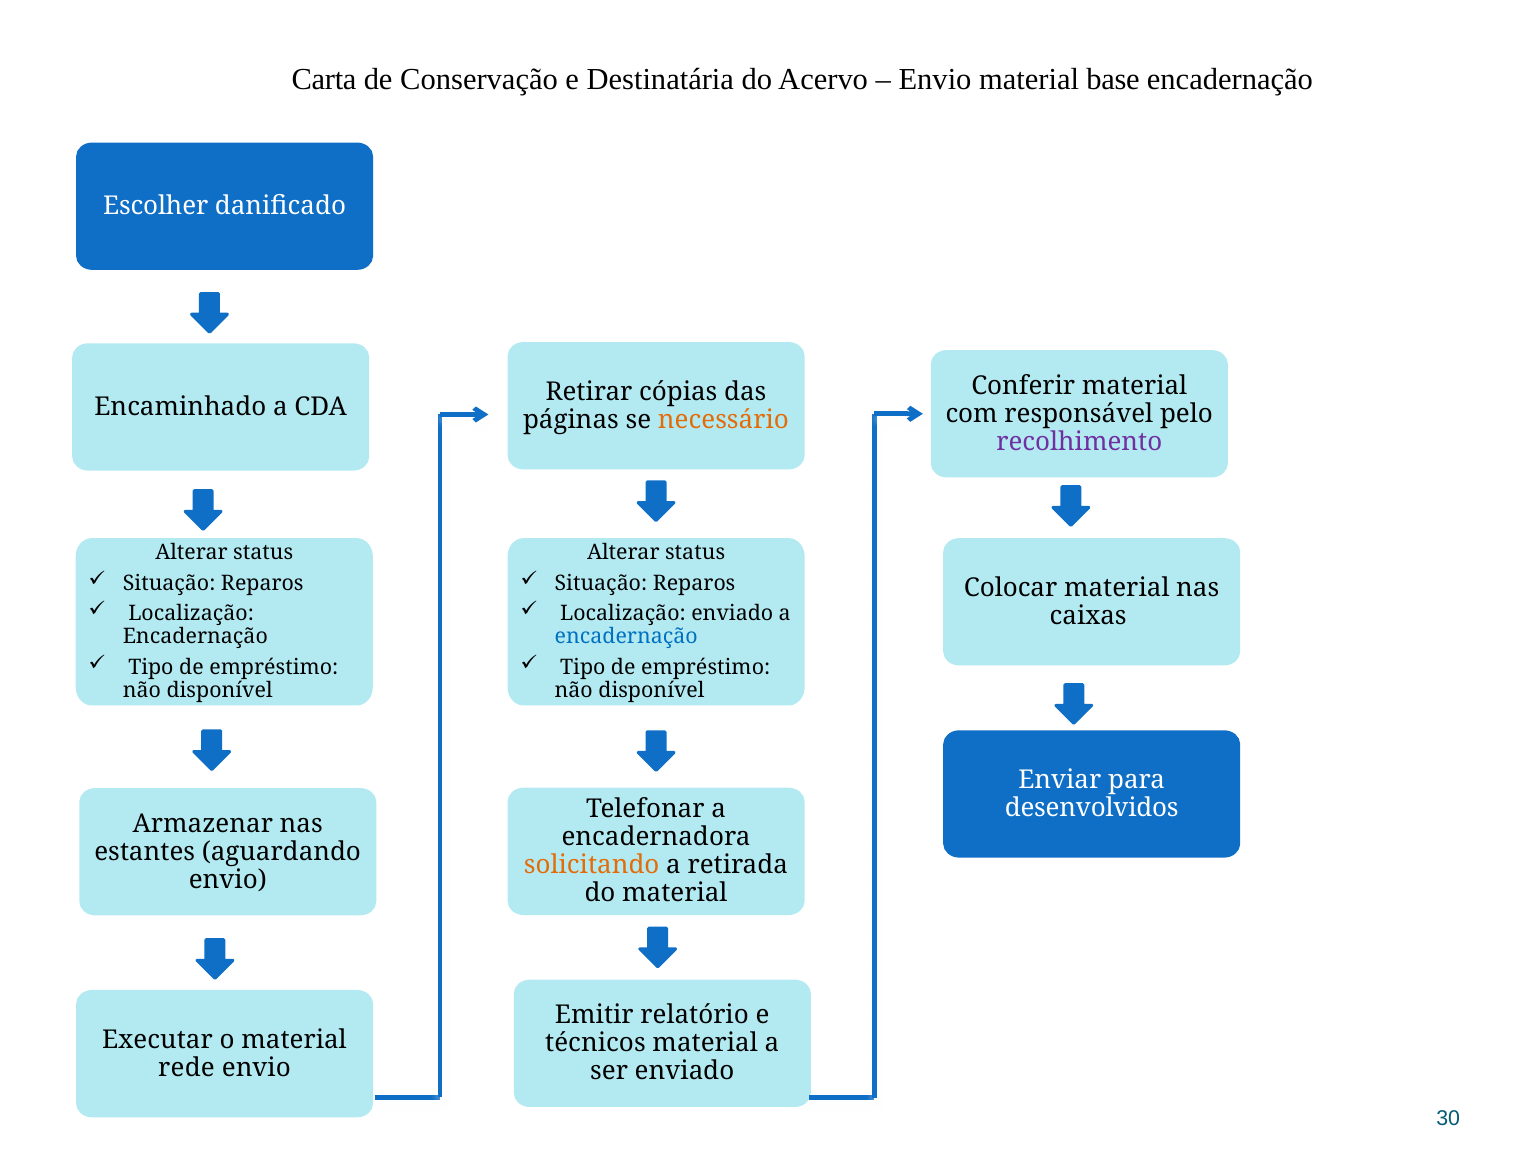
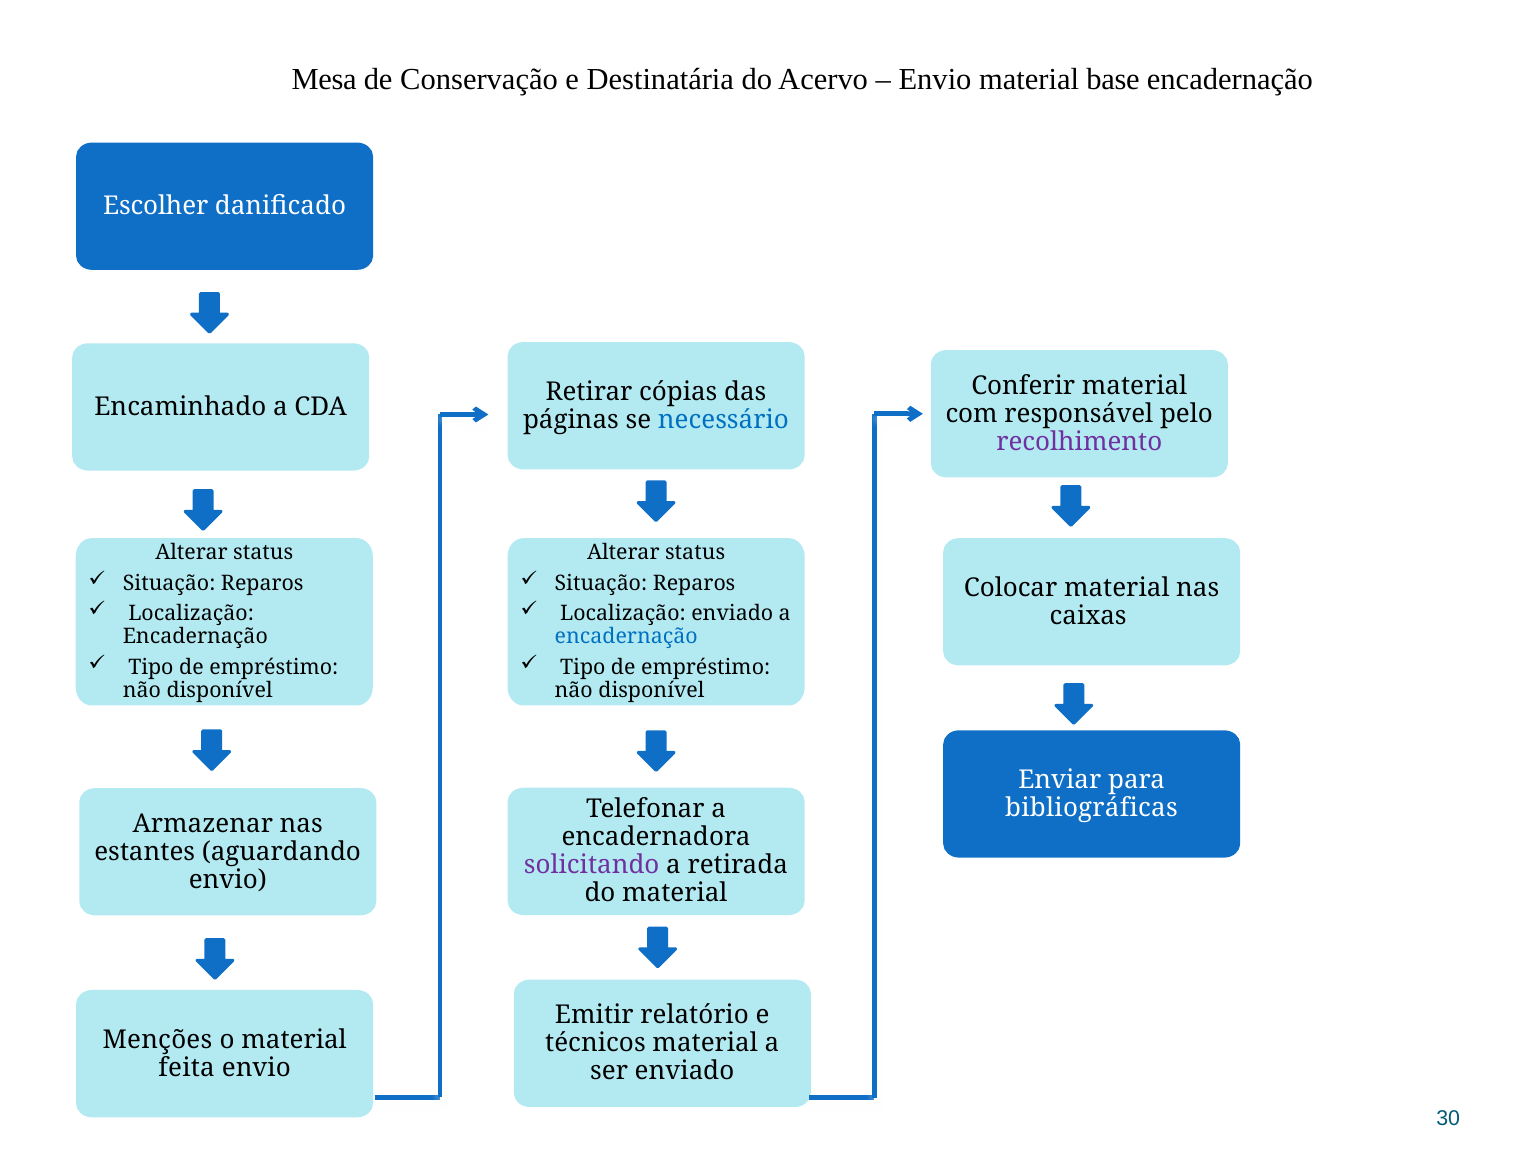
Carta: Carta -> Mesa (324, 79)
necessário colour: orange -> blue (723, 419)
desenvolvidos: desenvolvidos -> bibliográficas (1091, 808)
solicitando colour: orange -> purple (592, 865)
Executar: Executar -> Menções (157, 1039)
rede: rede -> feita (187, 1067)
